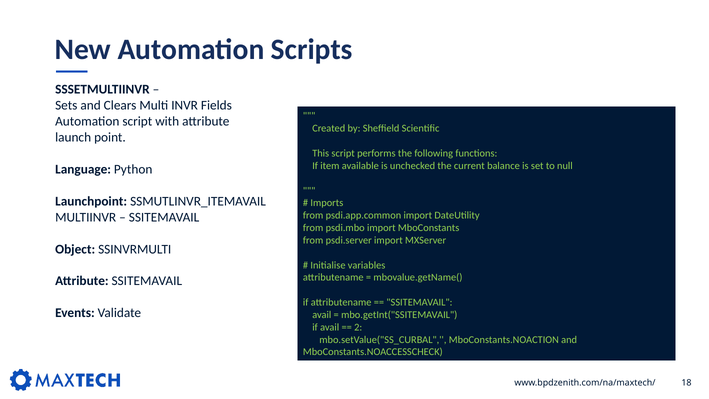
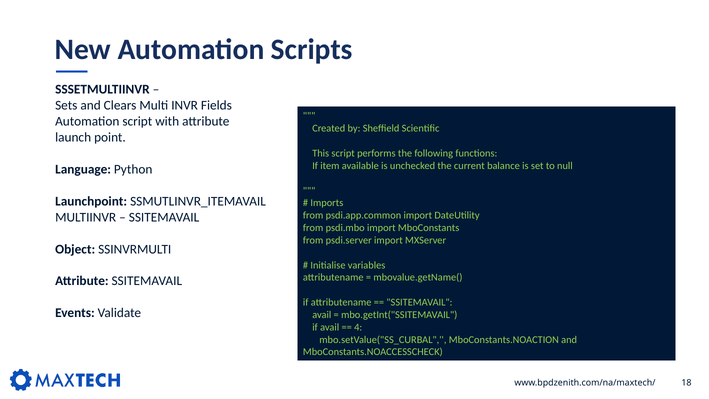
2: 2 -> 4 (358, 327)
